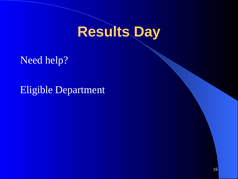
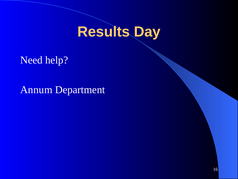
Eligible: Eligible -> Annum (36, 89)
